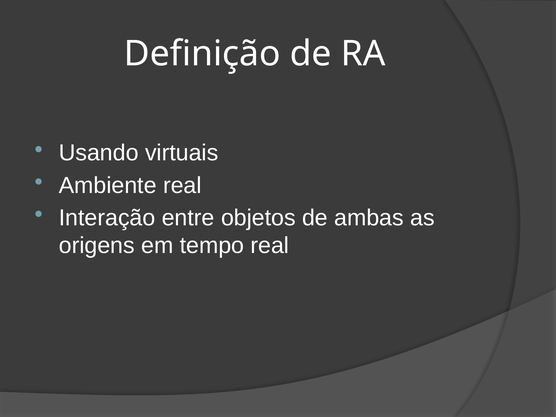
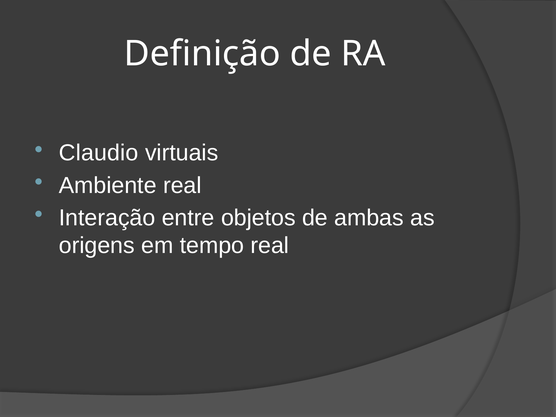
Usando: Usando -> Claudio (99, 153)
